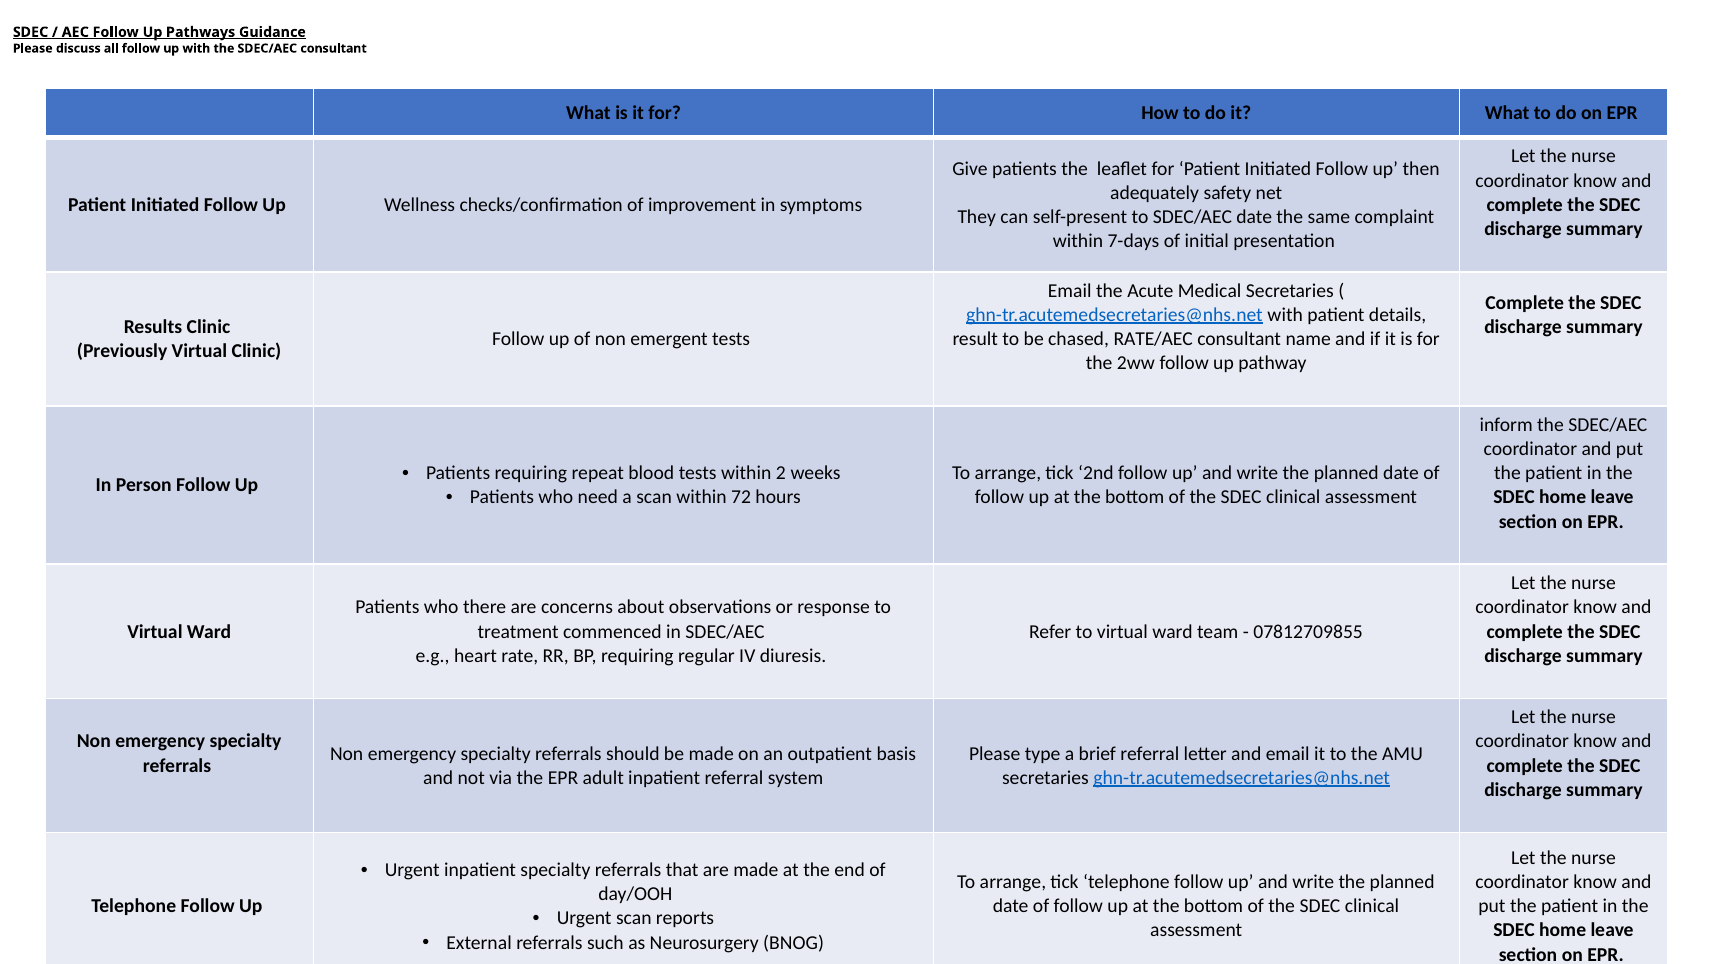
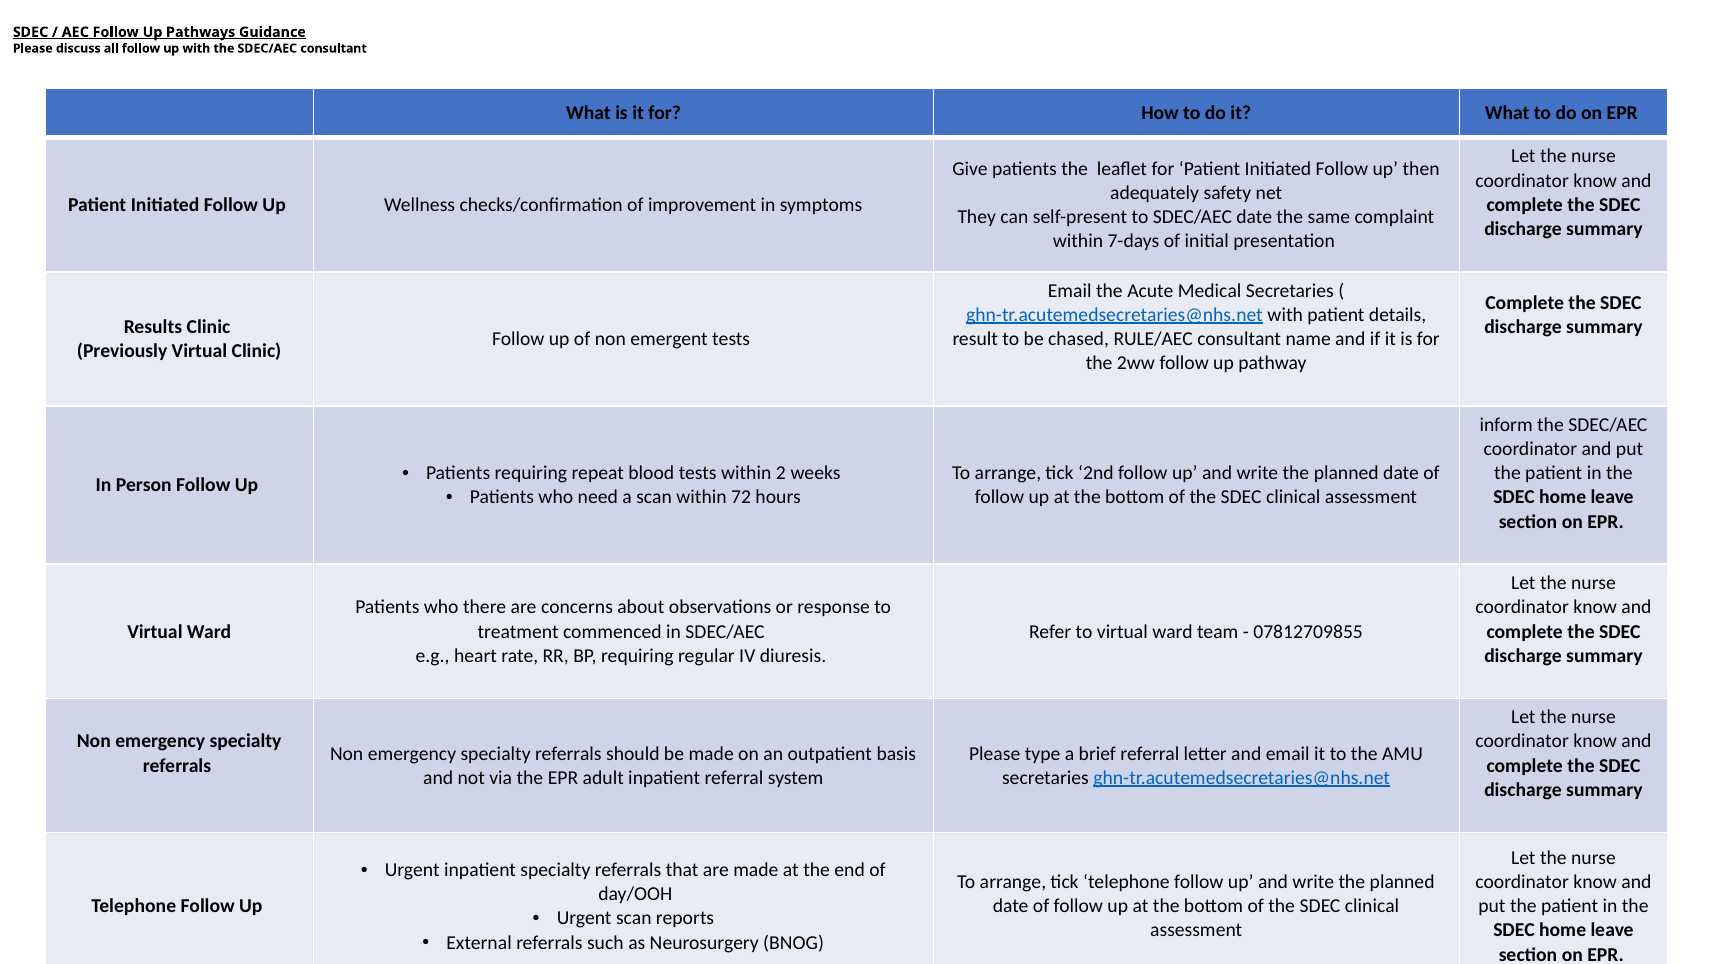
RATE/AEC: RATE/AEC -> RULE/AEC (1153, 339)
